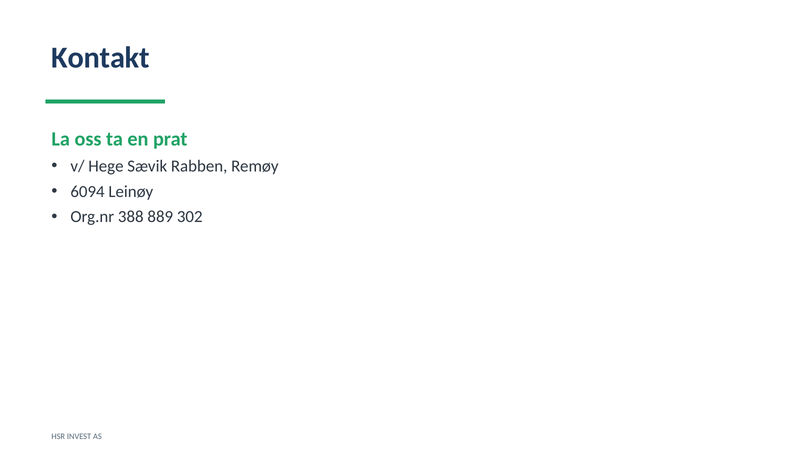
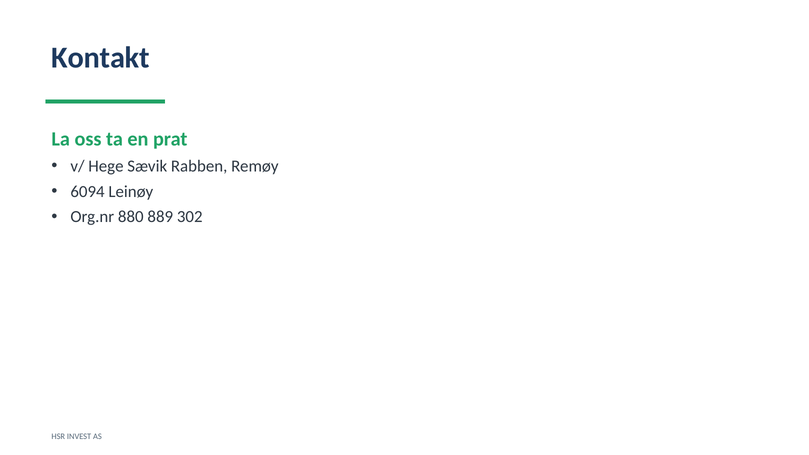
388: 388 -> 880 (131, 217)
